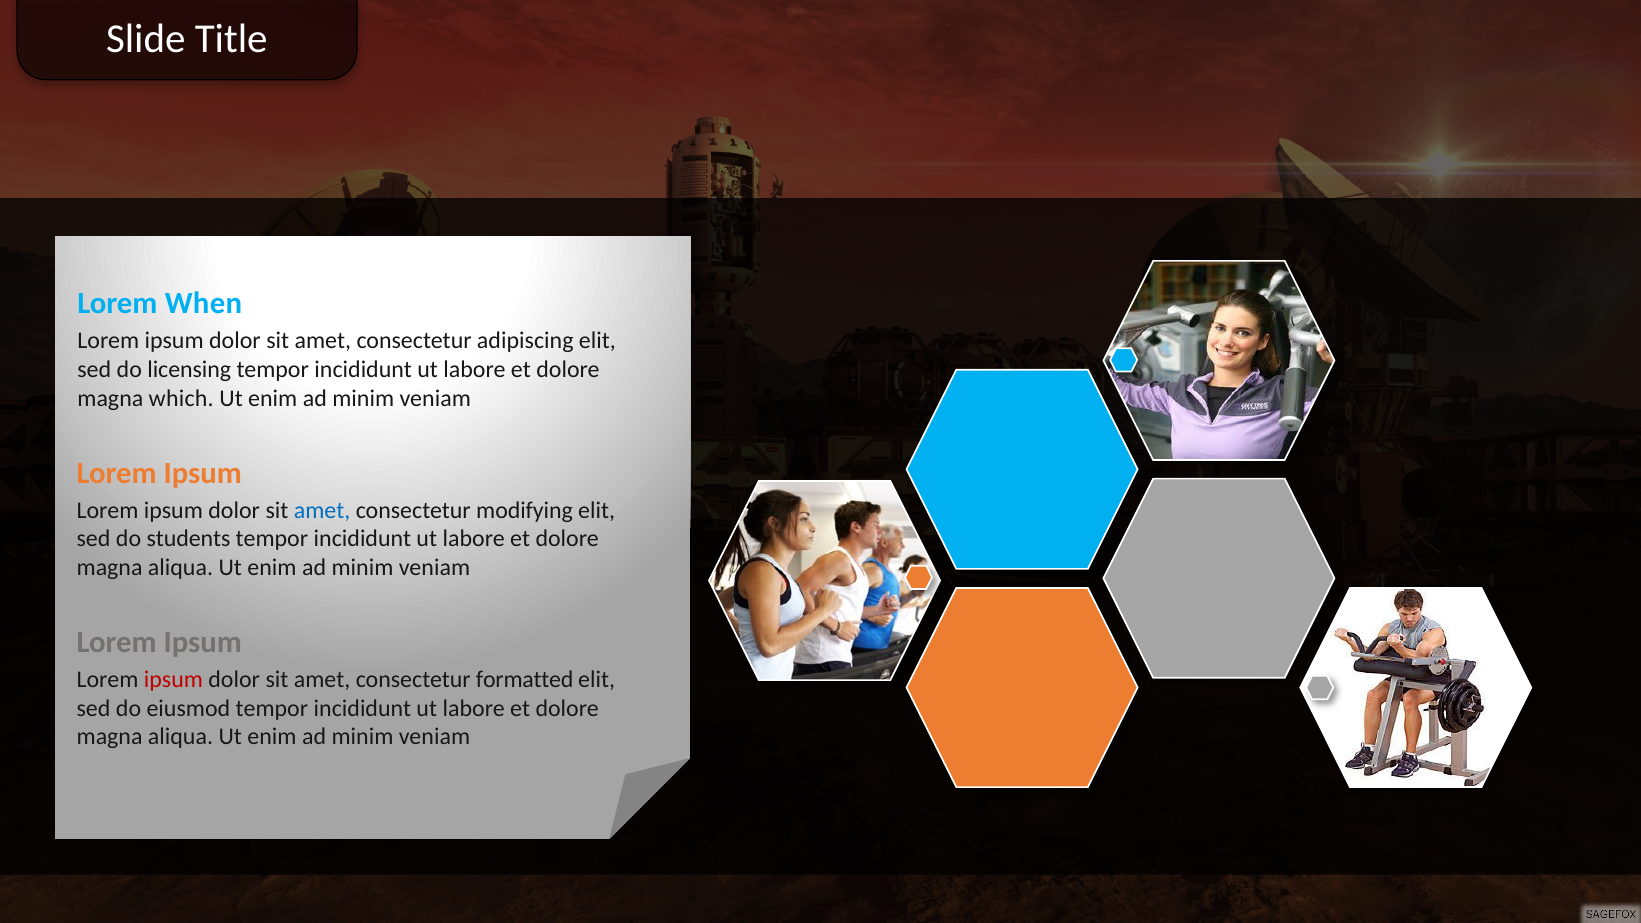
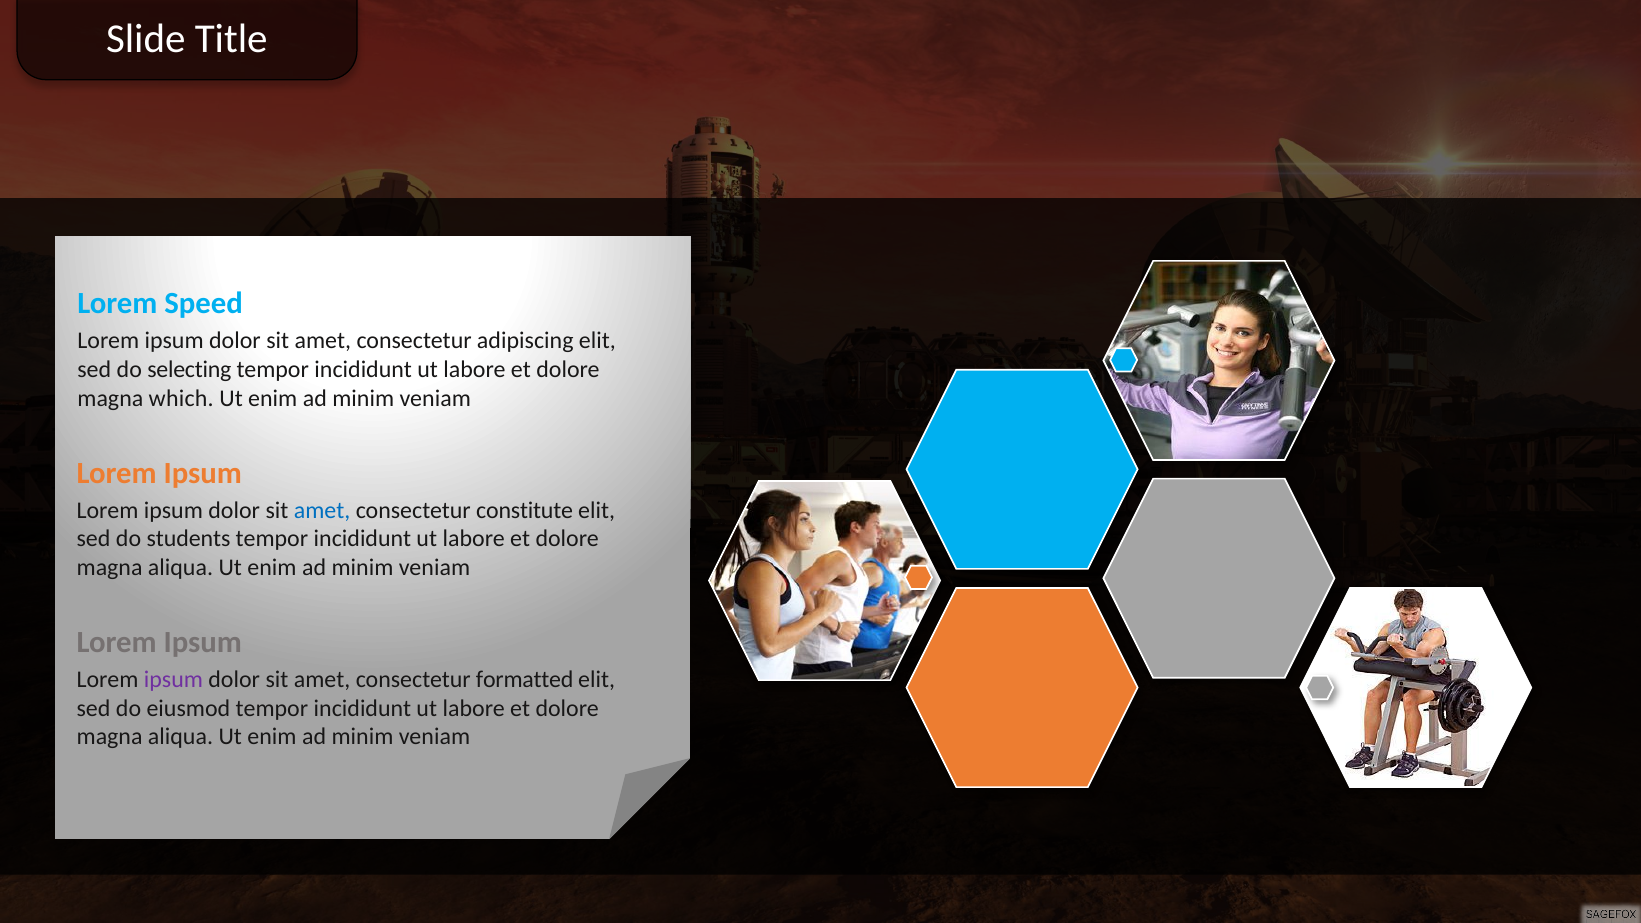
When: When -> Speed (204, 304)
licensing: licensing -> selecting (189, 370)
modifying: modifying -> constitute (525, 510)
ipsum colour: red -> purple (173, 680)
